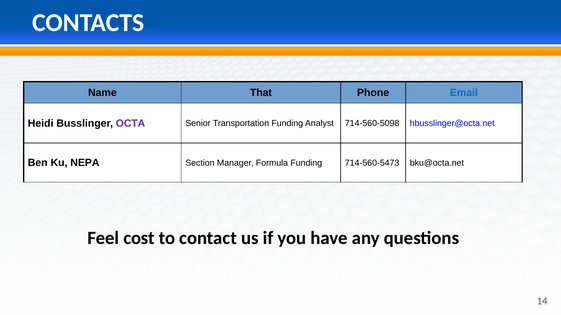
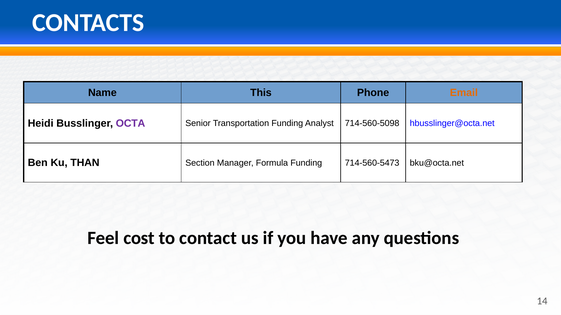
That: That -> This (261, 93)
Email colour: blue -> orange (464, 93)
NEPA: NEPA -> THAN (85, 163)
